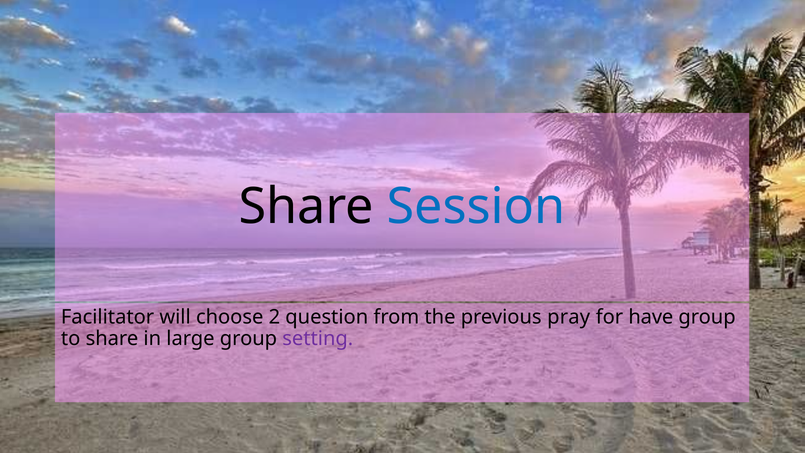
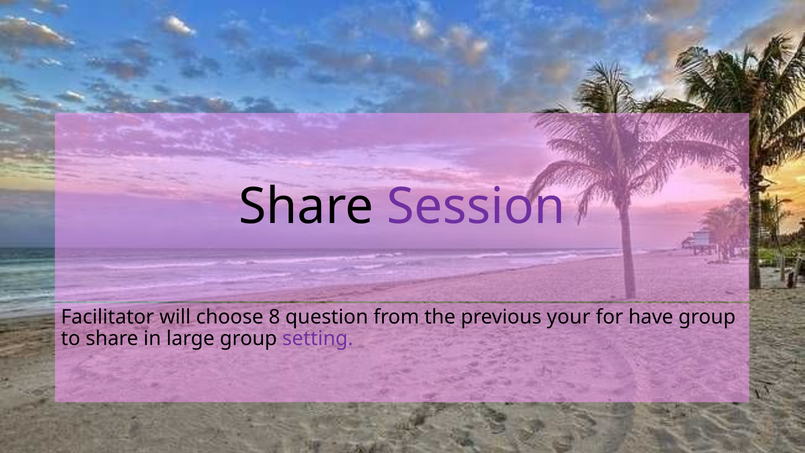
Session colour: blue -> purple (476, 207)
2: 2 -> 8 (274, 317)
pray: pray -> your (569, 317)
